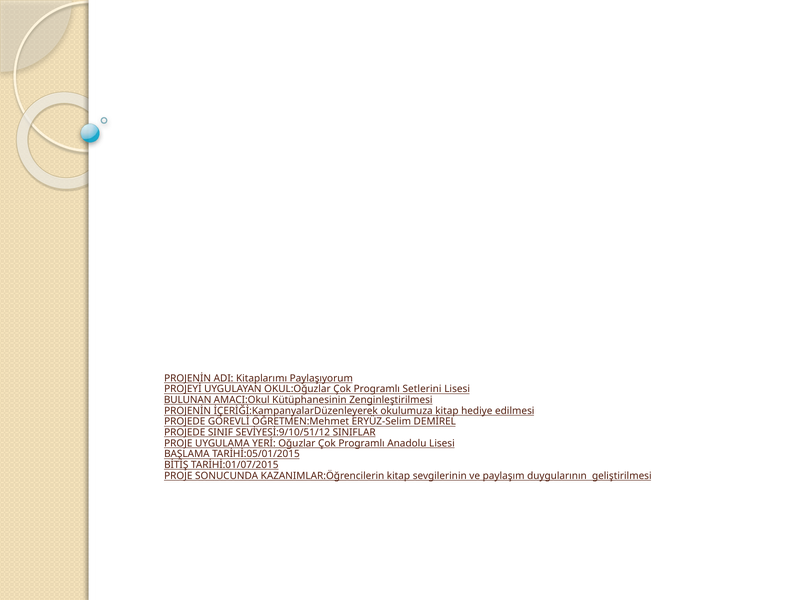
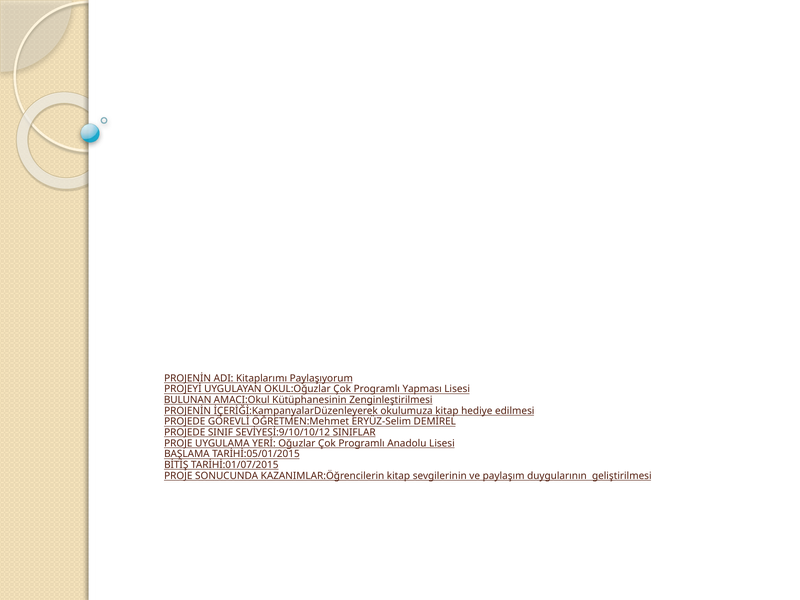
Setlerini: Setlerini -> Yapması (422, 389)
SEVİYESİ:9/10/51/12: SEVİYESİ:9/10/51/12 -> SEVİYESİ:9/10/10/12 (283, 432)
